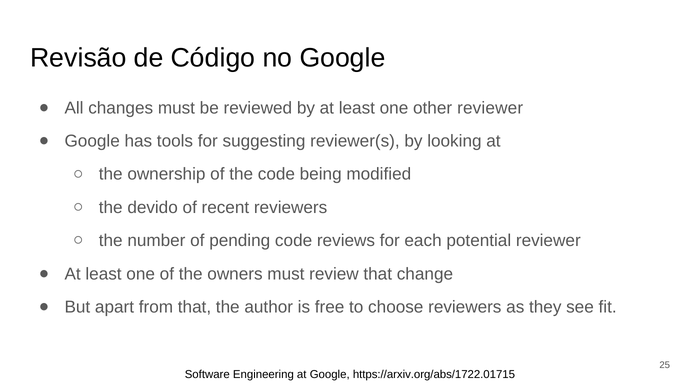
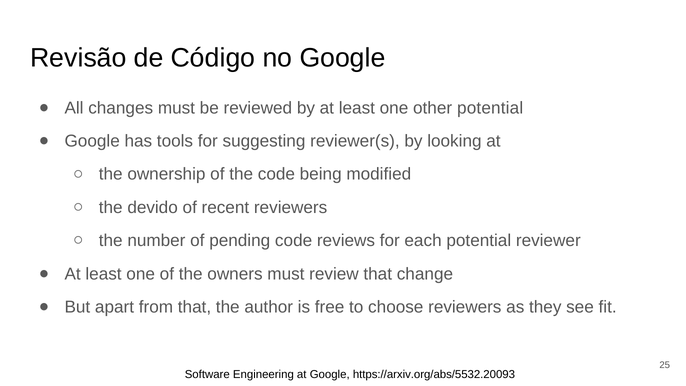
other reviewer: reviewer -> potential (490, 108)
https://arxiv.org/abs/1722.01715: https://arxiv.org/abs/1722.01715 -> https://arxiv.org/abs/5532.20093 (434, 374)
